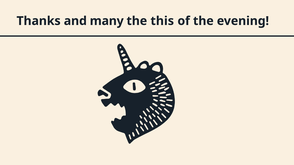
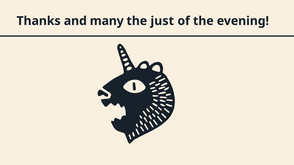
this: this -> just (162, 21)
